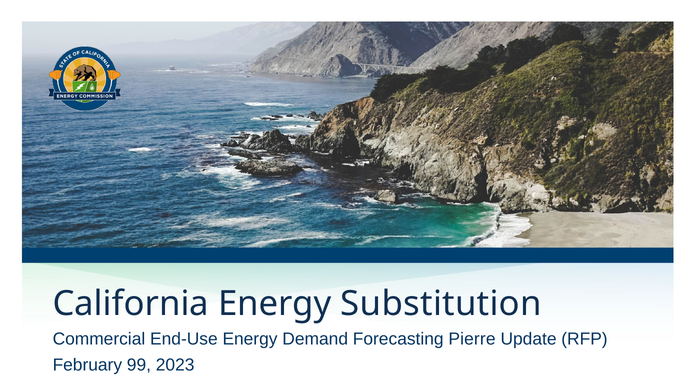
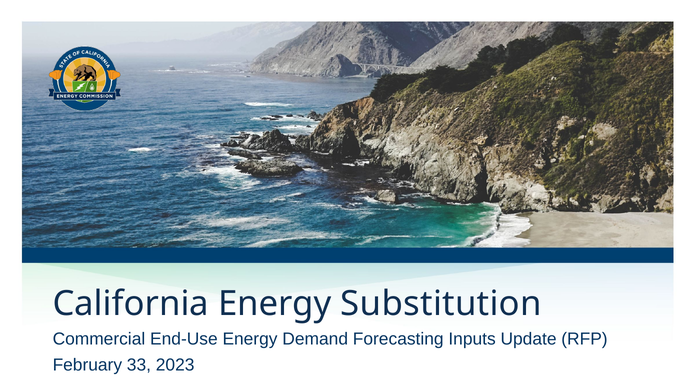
Pierre: Pierre -> Inputs (472, 339)
99: 99 -> 33 (139, 365)
